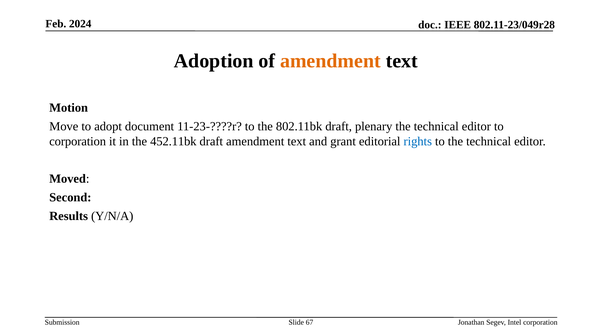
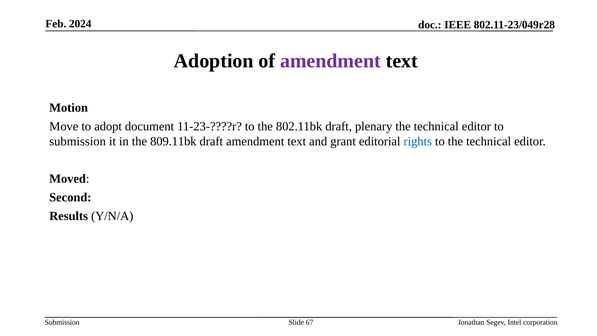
amendment colour: orange -> purple (330, 61)
corporation: corporation -> submission (78, 141)
452.11bk: 452.11bk -> 809.11bk (173, 141)
